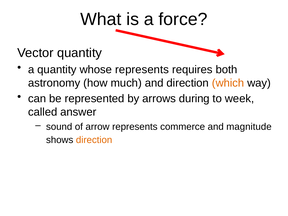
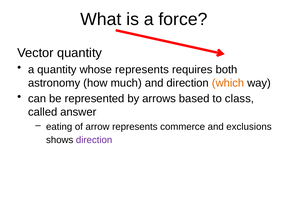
during: during -> based (194, 99)
week: week -> class (239, 99)
sound: sound -> eating (59, 127)
magnitude: magnitude -> exclusions (249, 127)
direction colour: orange -> purple (94, 140)
